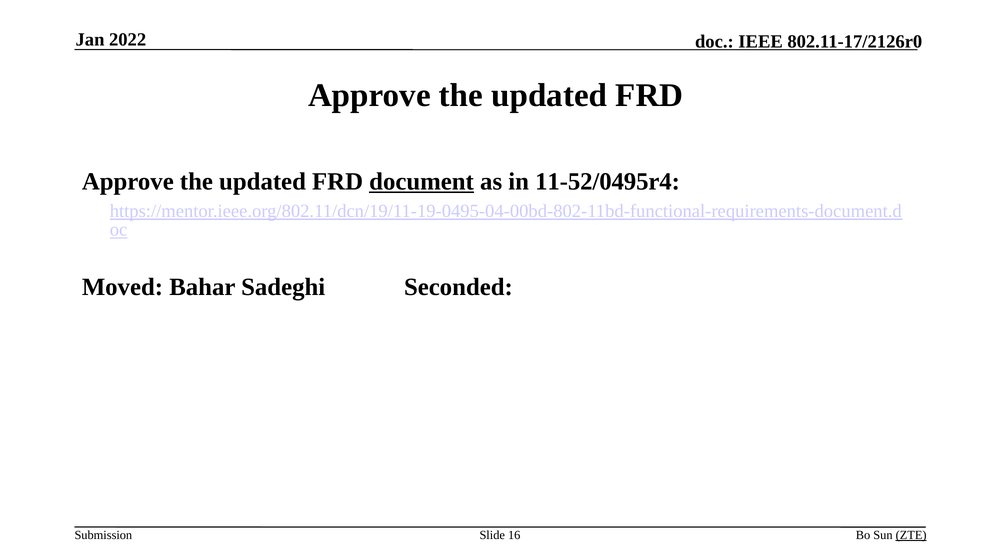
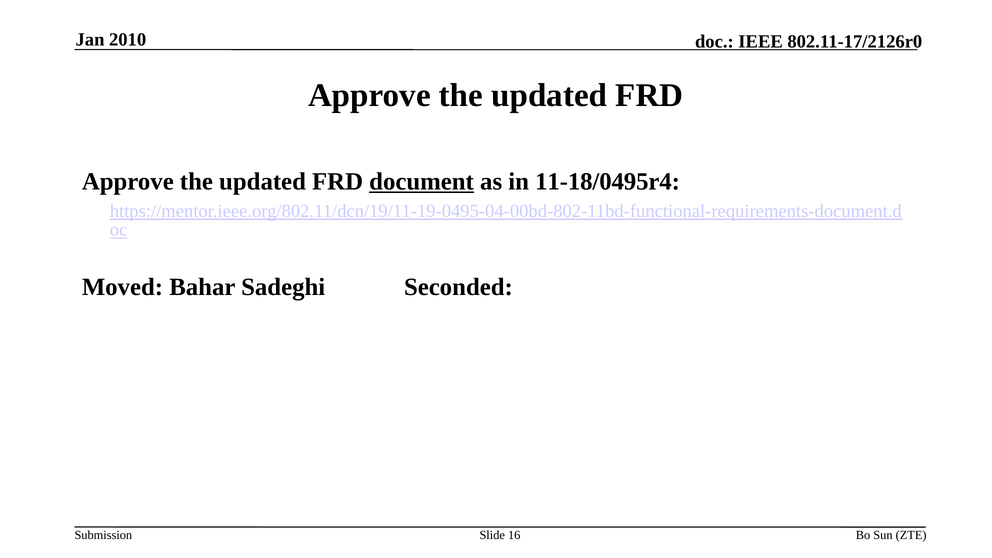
2022: 2022 -> 2010 (128, 39)
11-52/0495r4: 11-52/0495r4 -> 11-18/0495r4 (608, 182)
ZTE underline: present -> none (911, 535)
